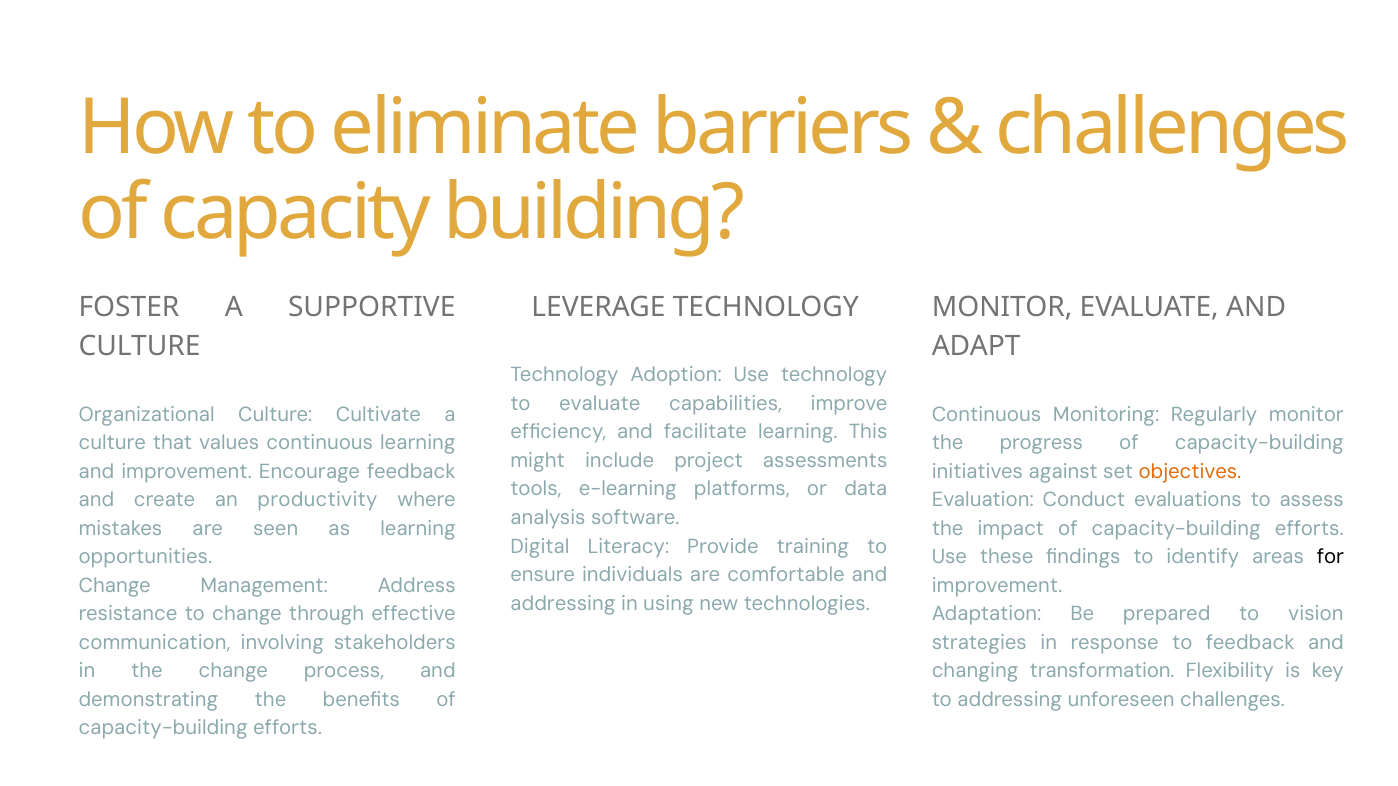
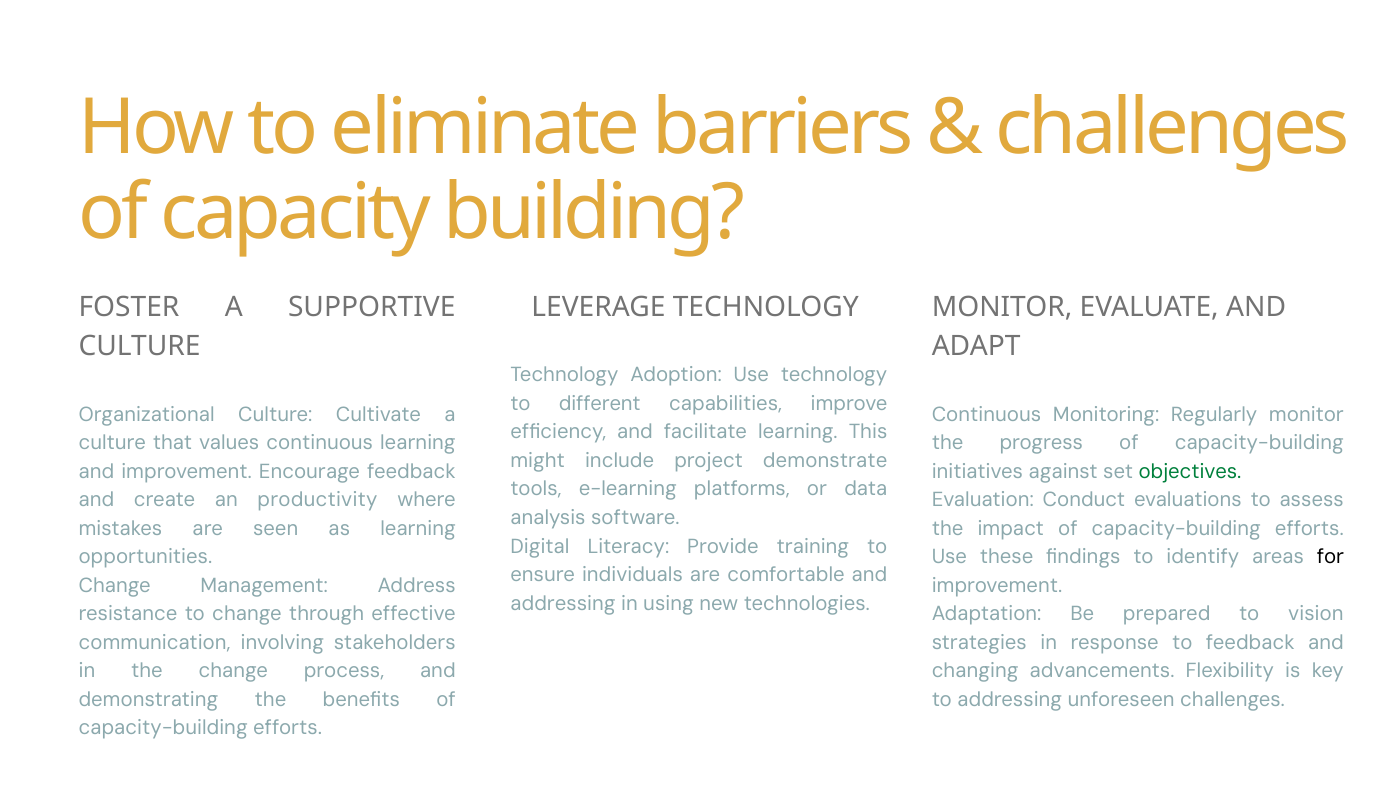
to evaluate: evaluate -> different (600, 404)
assessments: assessments -> demonstrate (825, 461)
objectives colour: orange -> green (1190, 472)
transformation: transformation -> advancements (1102, 672)
